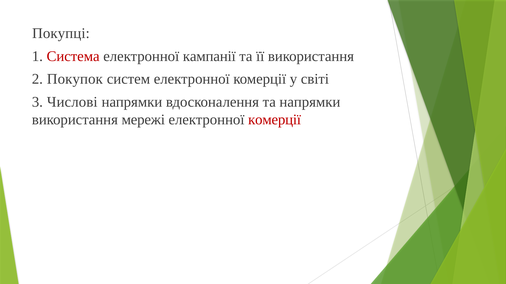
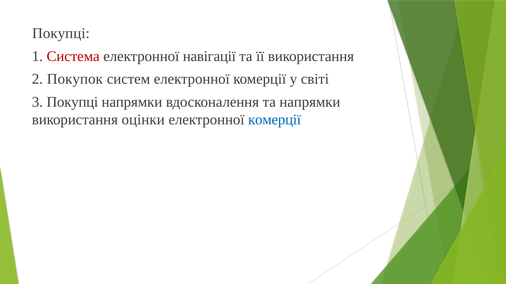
кампанії: кампанії -> навігації (209, 56)
3 Числові: Числові -> Покупці (72, 102)
мережі: мережі -> оцінки (143, 120)
комерції colour: red -> blue (275, 120)
